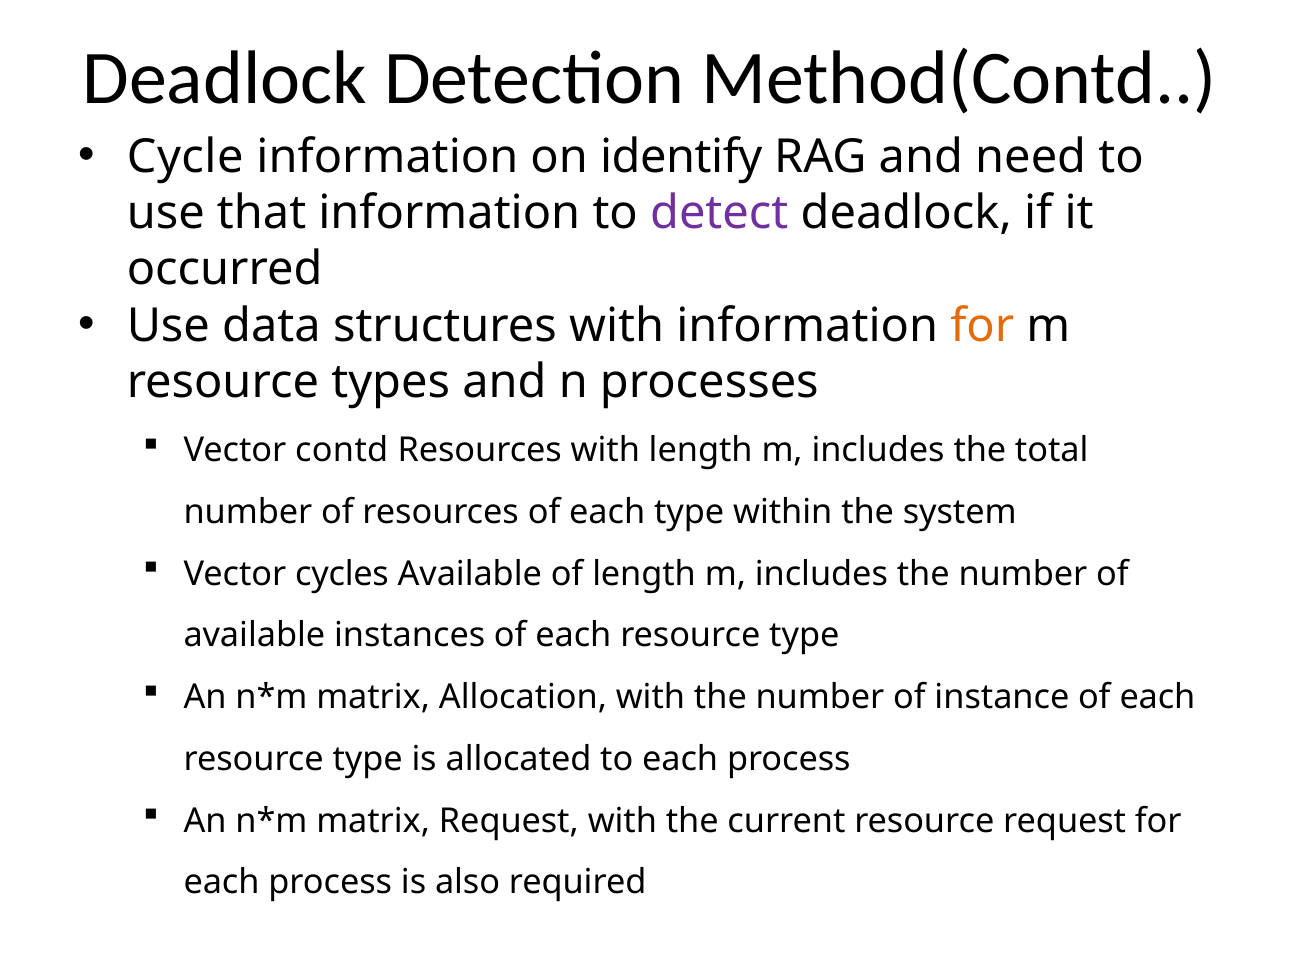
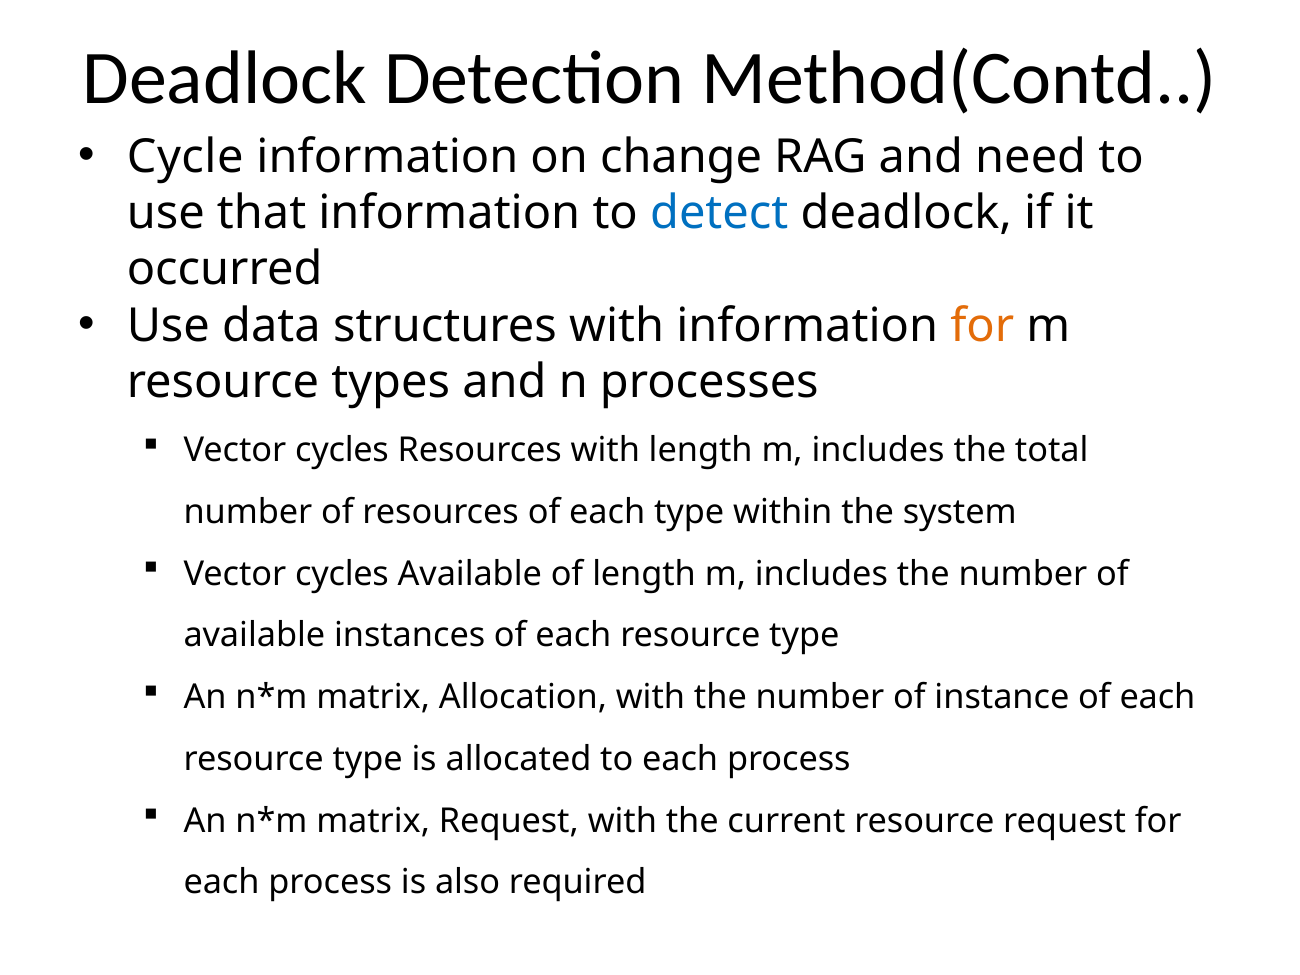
identify: identify -> change (681, 157)
detect colour: purple -> blue (719, 213)
contd: contd -> cycles (342, 450)
